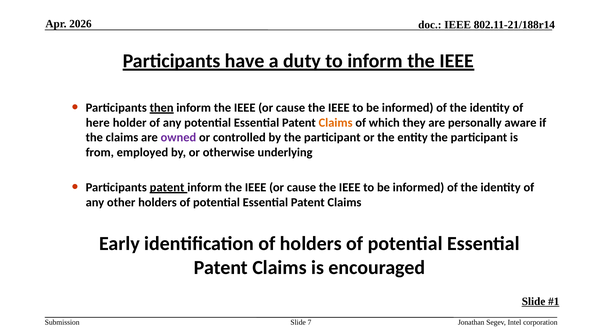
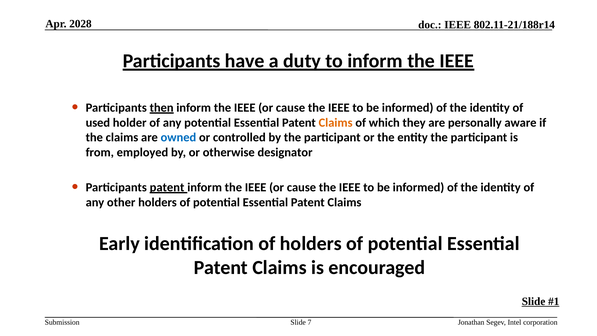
2026: 2026 -> 2028 (80, 24)
here: here -> used (98, 123)
owned colour: purple -> blue (178, 137)
underlying: underlying -> designator (285, 152)
